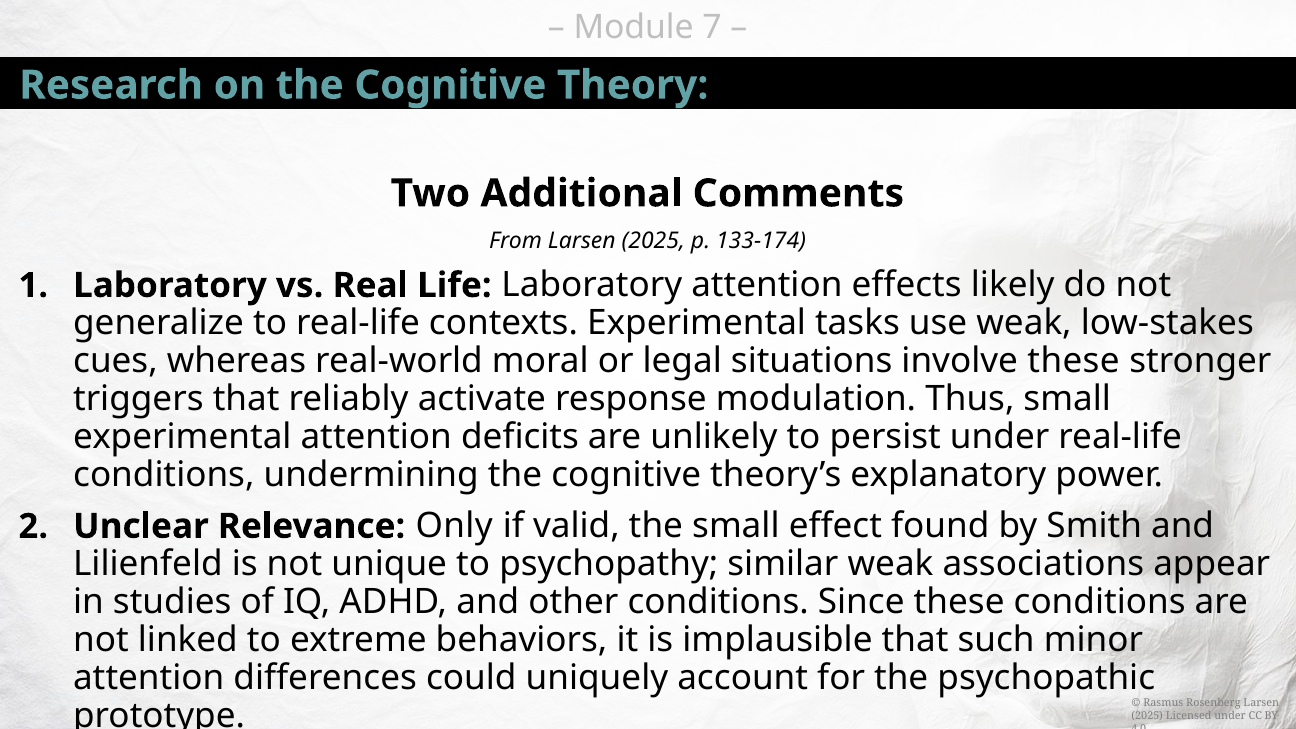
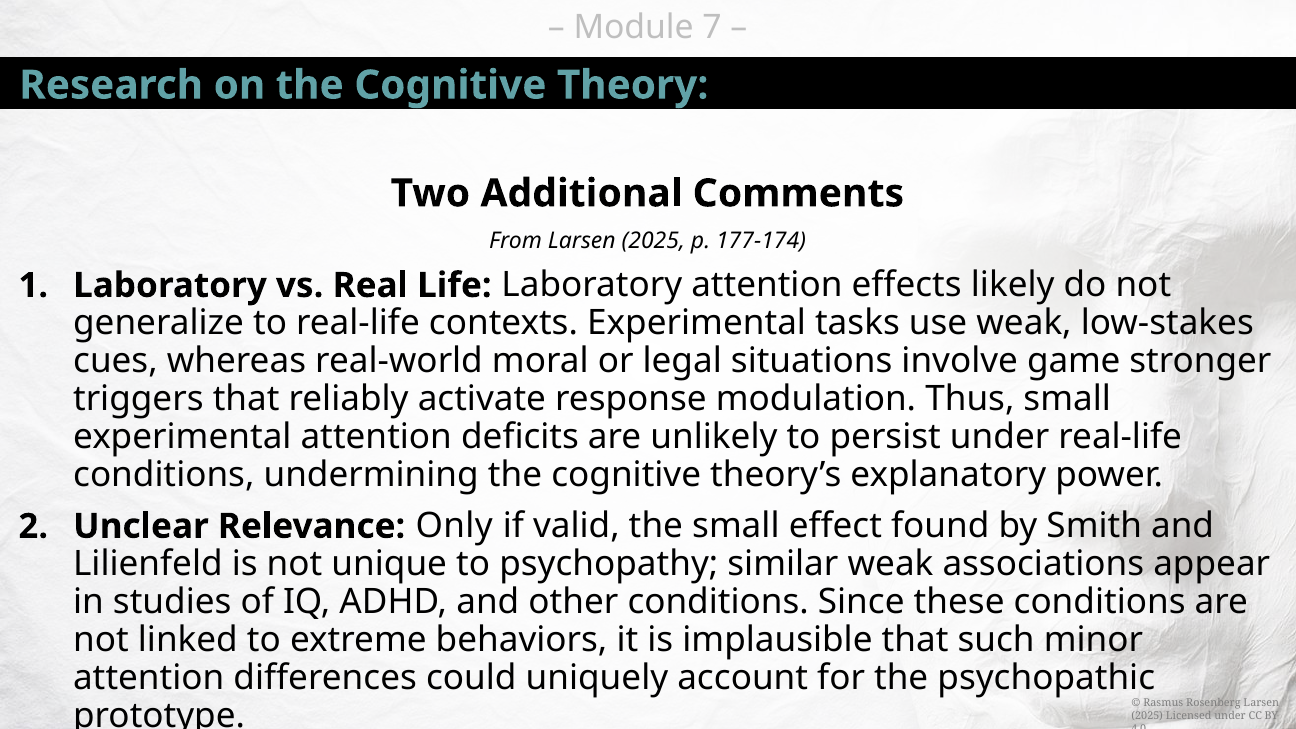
133-174: 133-174 -> 177-174 (761, 241)
involve these: these -> game (1074, 361)
